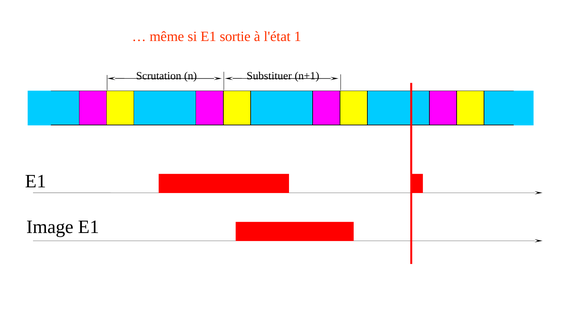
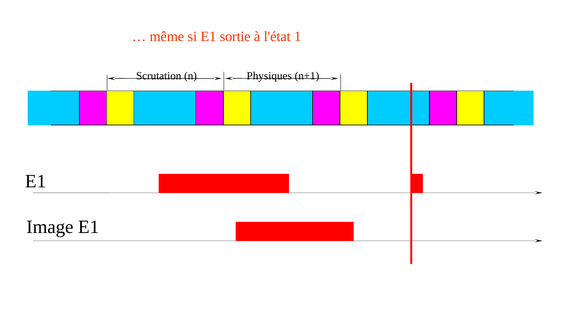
Substituer: Substituer -> Physiques (269, 76)
